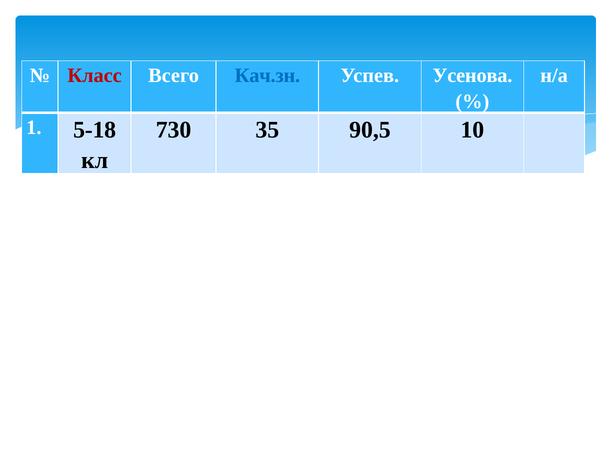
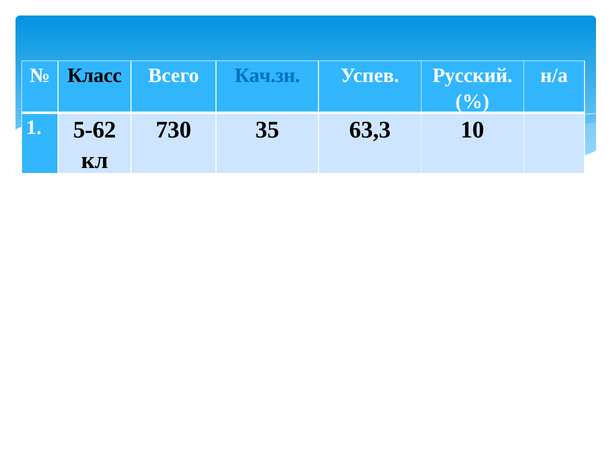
Класс colour: red -> black (95, 75)
Усенова: Усенова -> Русский (472, 75)
5-18: 5-18 -> 5-62 (95, 130)
90,5: 90,5 -> 63,3 (370, 130)
